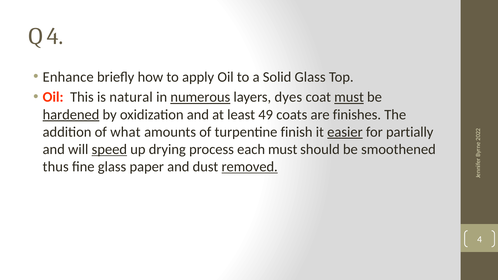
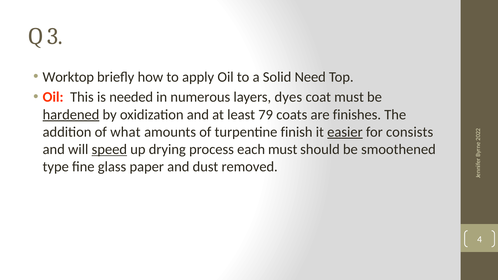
Q 4: 4 -> 3 (55, 36)
Enhance: Enhance -> Worktop (68, 77)
Solid Glass: Glass -> Need (310, 77)
natural: natural -> needed (131, 97)
numerous underline: present -> none (200, 97)
must underline: present -> none (349, 97)
49: 49 -> 79 (266, 115)
partially: partially -> consists (410, 132)
thus: thus -> type (56, 167)
removed underline: present -> none (250, 167)
